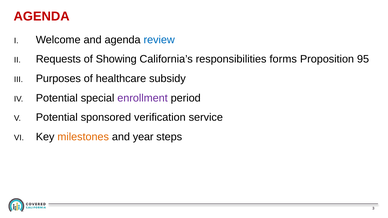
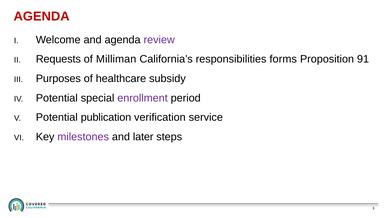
review colour: blue -> purple (159, 40)
Showing: Showing -> Milliman (116, 59)
95: 95 -> 91 (363, 59)
sponsored: sponsored -> publication (106, 118)
milestones colour: orange -> purple (83, 137)
year: year -> later (143, 137)
